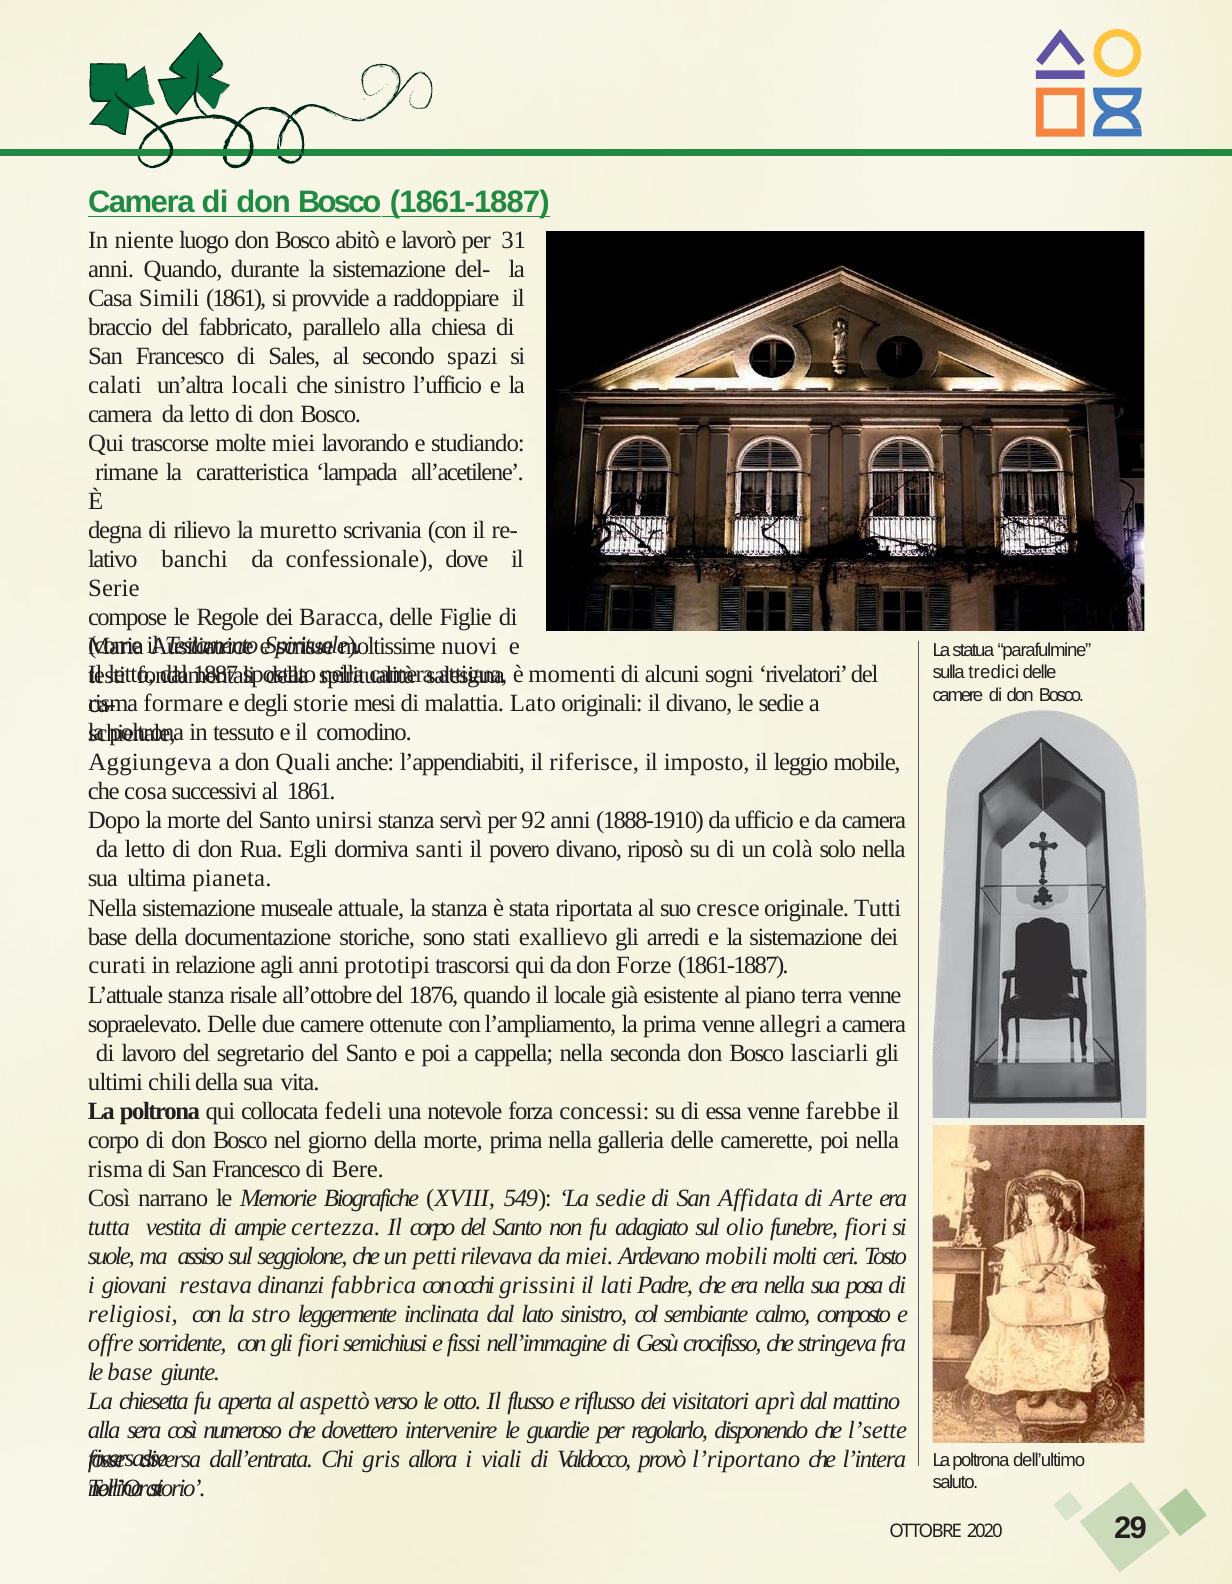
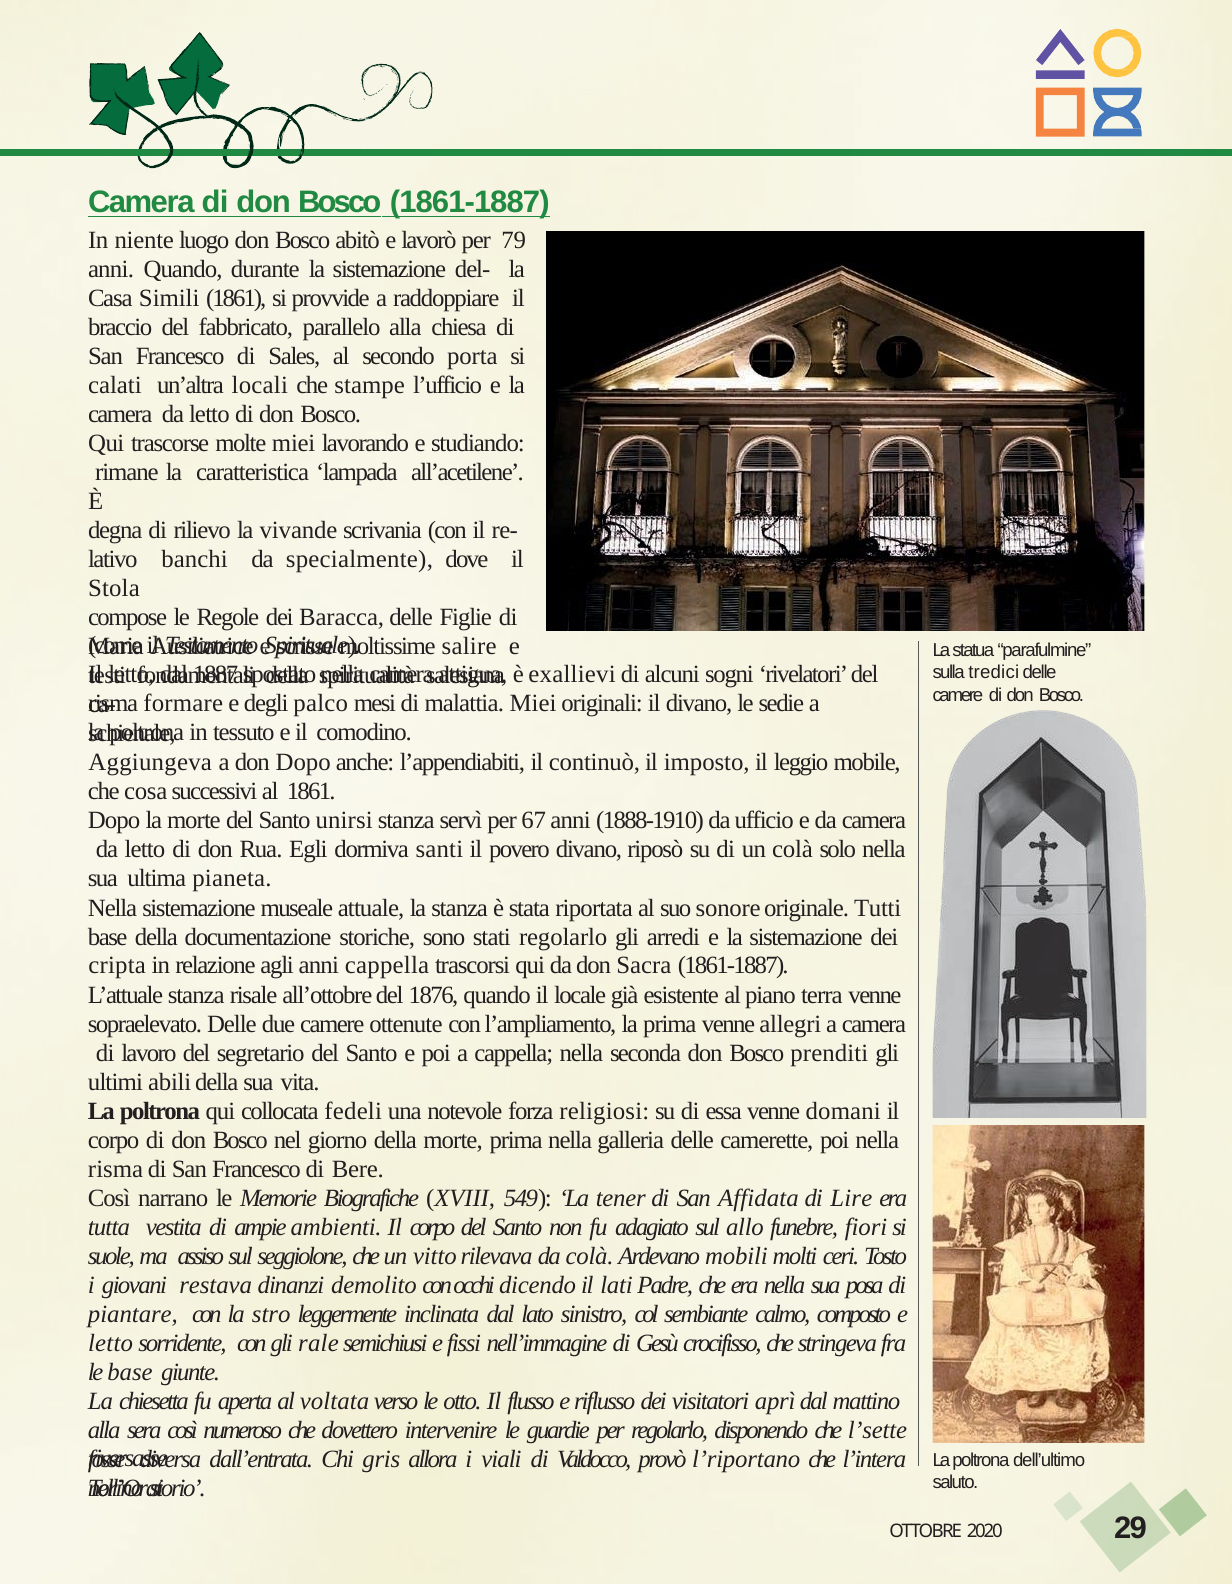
31: 31 -> 79 (514, 240)
spazi: spazi -> porta (472, 356)
che sinistro: sinistro -> stampe (370, 385)
muretto: muretto -> vivande (299, 531)
confessionale: confessionale -> specialmente (359, 560)
Serie: Serie -> Stola (114, 589)
nuovi: nuovi -> salire (469, 647)
momenti: momenti -> exallievi (572, 675)
storie: storie -> palco (321, 704)
malattia Lato: Lato -> Miei (533, 704)
don Quali: Quali -> Dopo (303, 763)
riferisce: riferisce -> continuò (595, 763)
92: 92 -> 67 (534, 821)
cresce: cresce -> sonore (728, 908)
stati exallievo: exallievo -> regolarlo (563, 937)
curati: curati -> cripta (117, 966)
anni prototipi: prototipi -> cappella (387, 966)
Forze: Forze -> Sacra (644, 966)
lasciarli: lasciarli -> prenditi (829, 1054)
chili: chili -> abili (170, 1083)
concessi: concessi -> religiosi (604, 1112)
farebbe: farebbe -> domani (843, 1112)
La sedie: sedie -> tener (621, 1199)
Arte: Arte -> Lire (851, 1199)
certezza: certezza -> ambienti (336, 1228)
olio: olio -> allo (745, 1228)
petti: petti -> vitto (435, 1257)
da miei: miei -> colà (590, 1257)
fabbrica: fabbrica -> demolito (374, 1286)
grissini: grissini -> dicendo (538, 1286)
religiosi: religiosi -> piantare (133, 1315)
offre: offre -> letto (111, 1344)
gli fiori: fiori -> rale (318, 1344)
aspettò: aspettò -> voltata (335, 1402)
